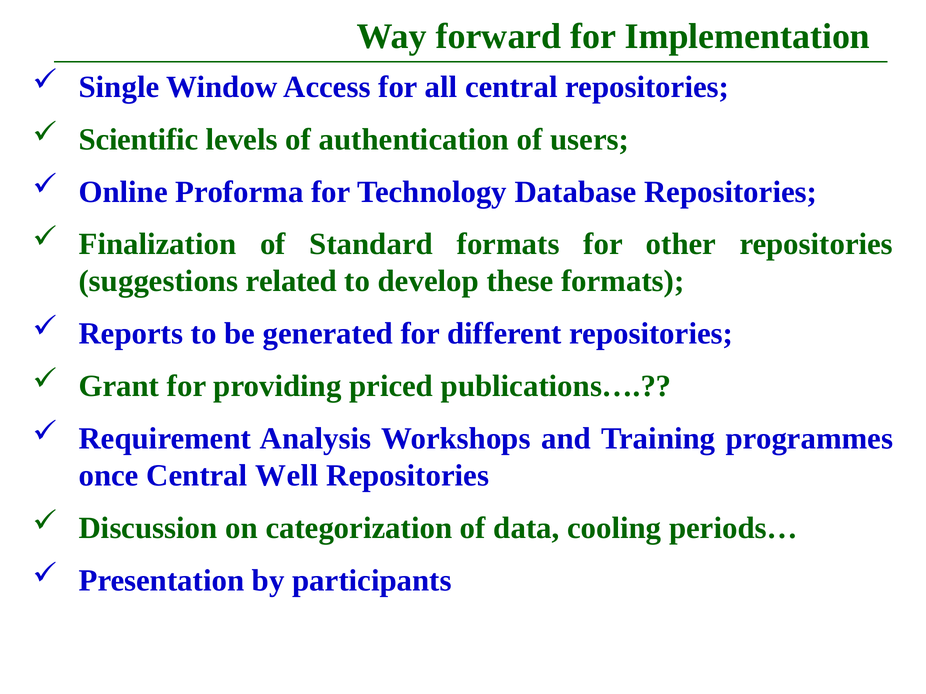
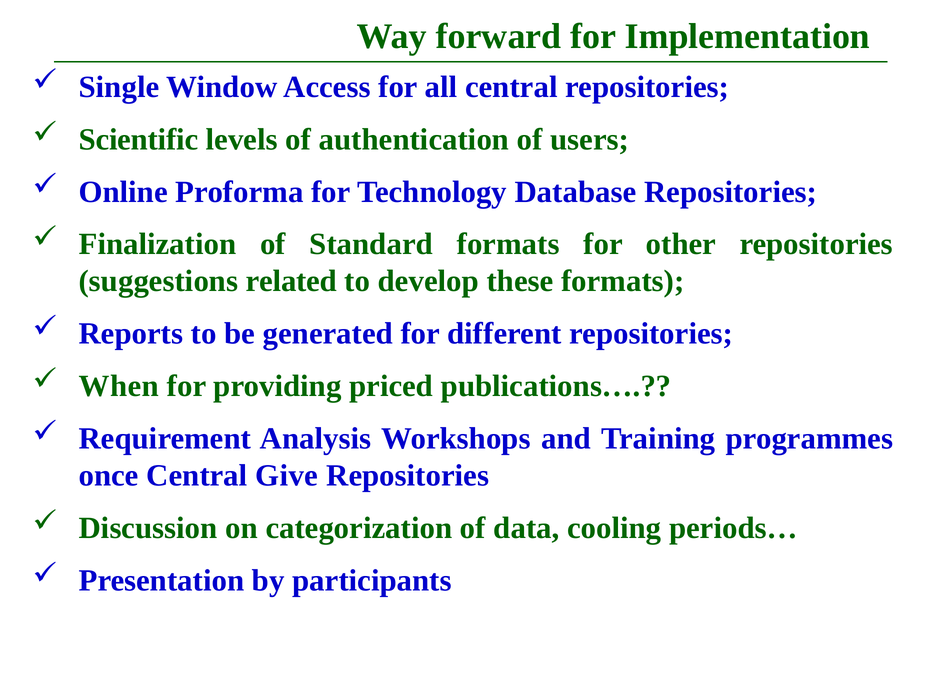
Grant: Grant -> When (119, 386)
Well: Well -> Give (287, 476)
